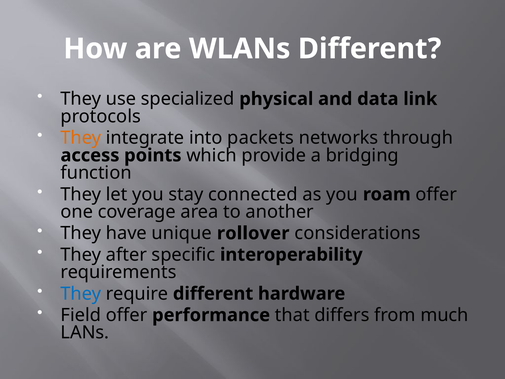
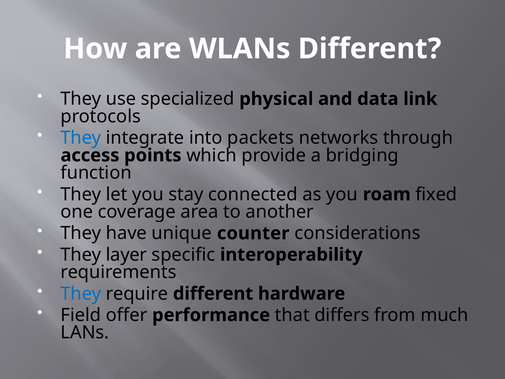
They colour: orange -> blue (81, 138)
roam offer: offer -> fixed (436, 194)
rollover: rollover -> counter (253, 233)
after: after -> layer (126, 255)
